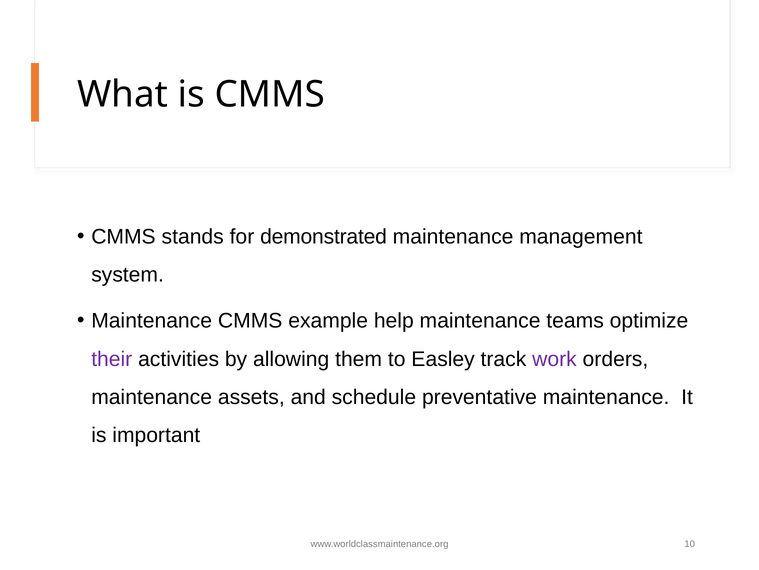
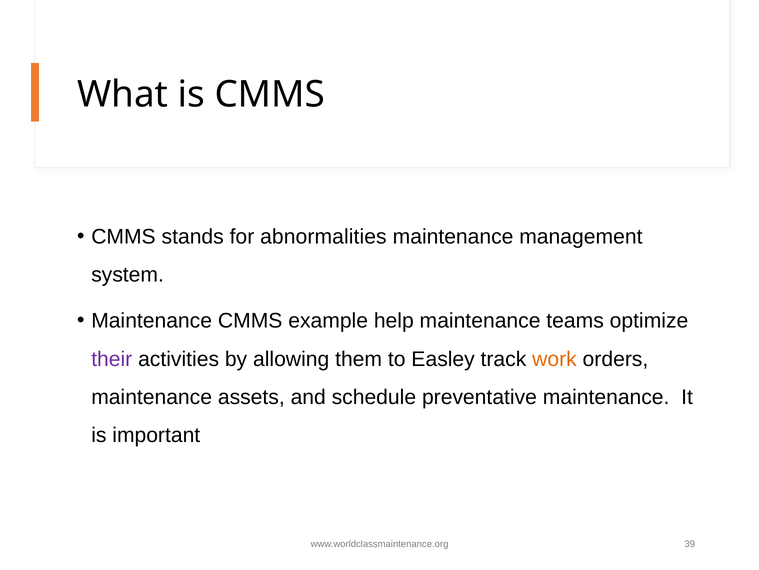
demonstrated: demonstrated -> abnormalities (323, 237)
work colour: purple -> orange (554, 359)
10: 10 -> 39 (690, 543)
